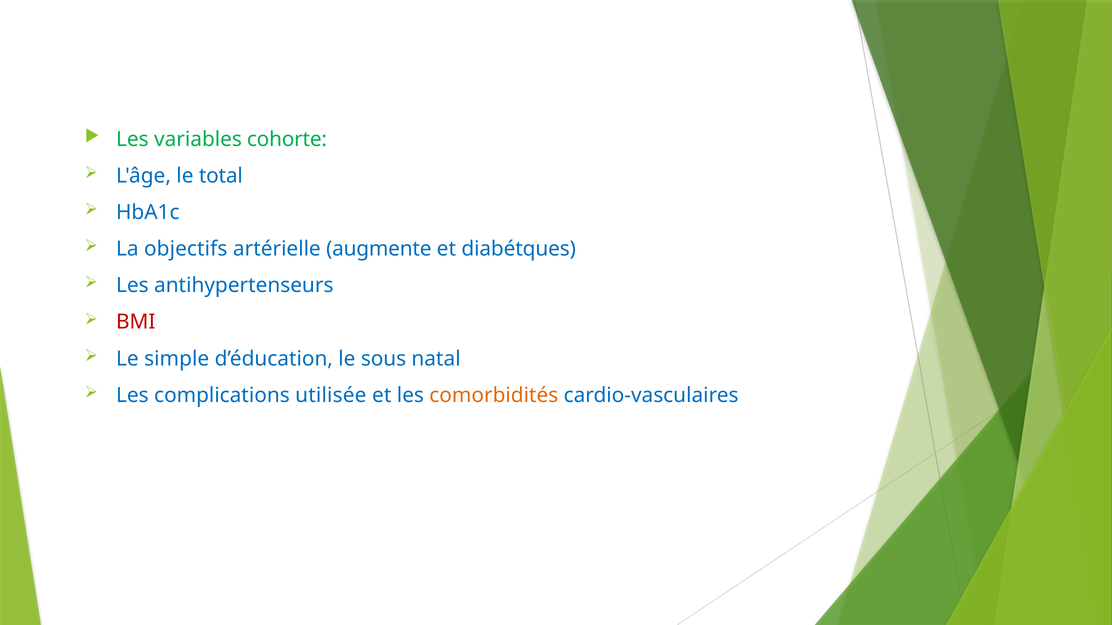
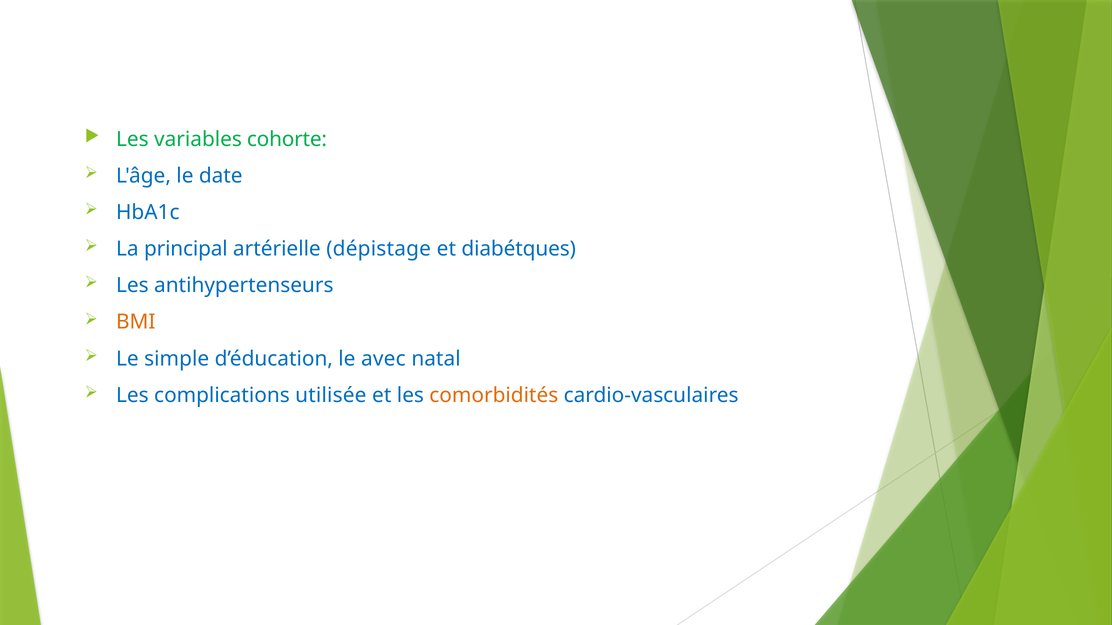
total: total -> date (221, 176)
objectifs: objectifs -> principal (186, 249)
augmente: augmente -> dépistage (379, 249)
BMI colour: red -> orange (136, 322)
sous: sous -> avec (383, 359)
